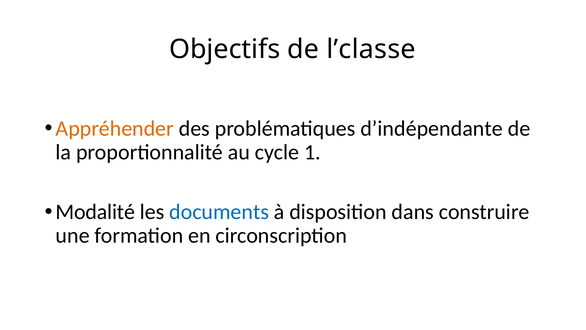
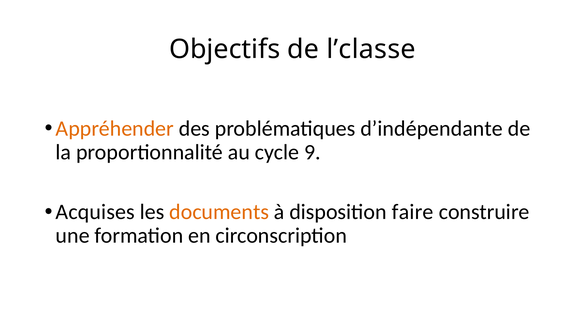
1: 1 -> 9 (312, 152)
Modalité: Modalité -> Acquises (95, 212)
documents colour: blue -> orange (219, 212)
dans: dans -> faire (413, 212)
